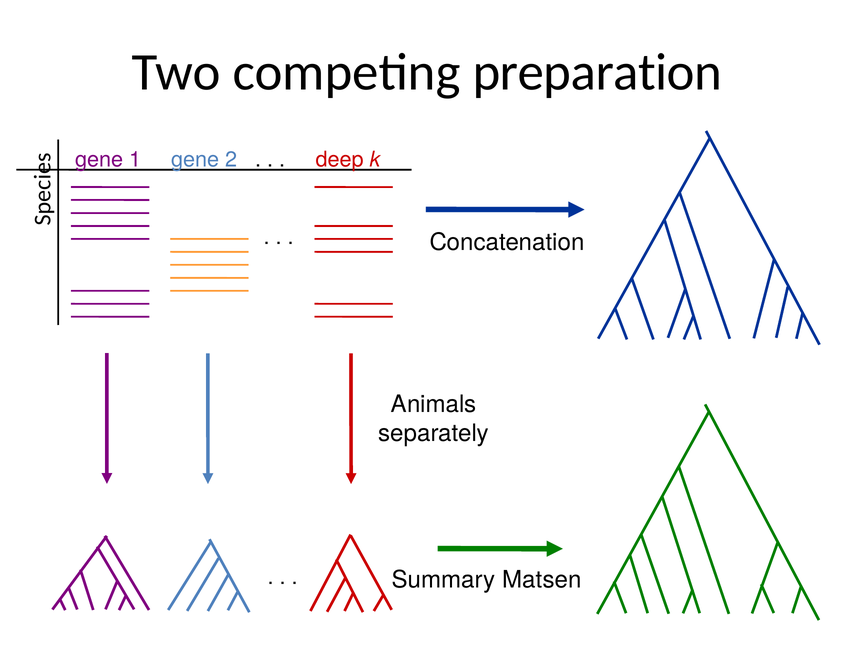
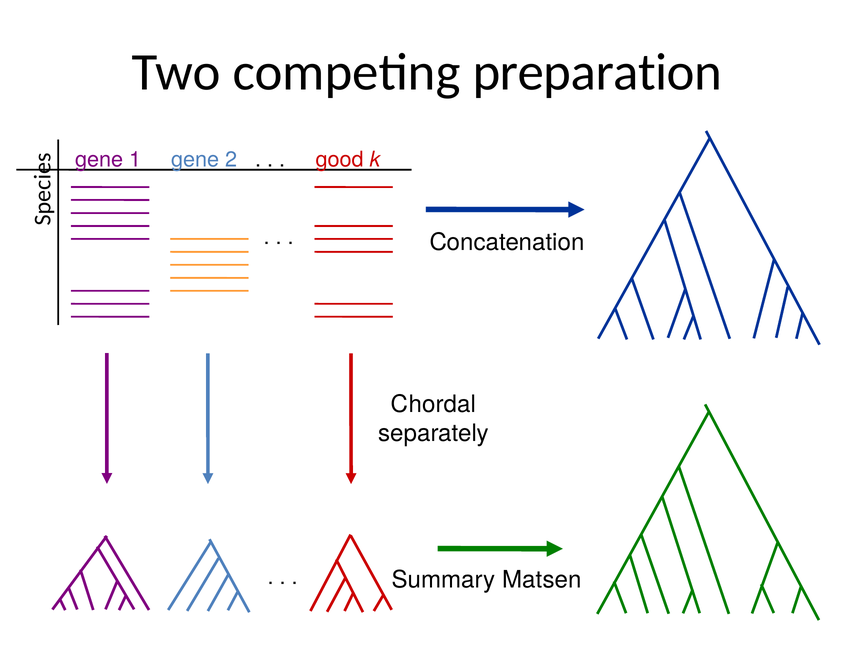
deep: deep -> good (340, 159)
Animals: Animals -> Chordal (434, 404)
